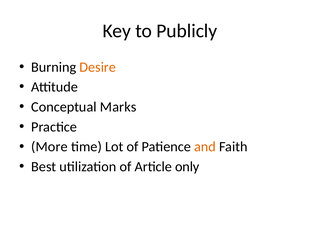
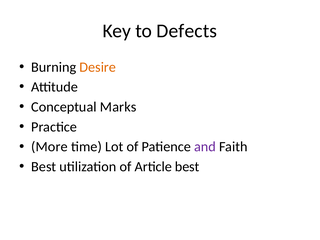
Publicly: Publicly -> Defects (187, 31)
and colour: orange -> purple (205, 147)
Article only: only -> best (187, 167)
